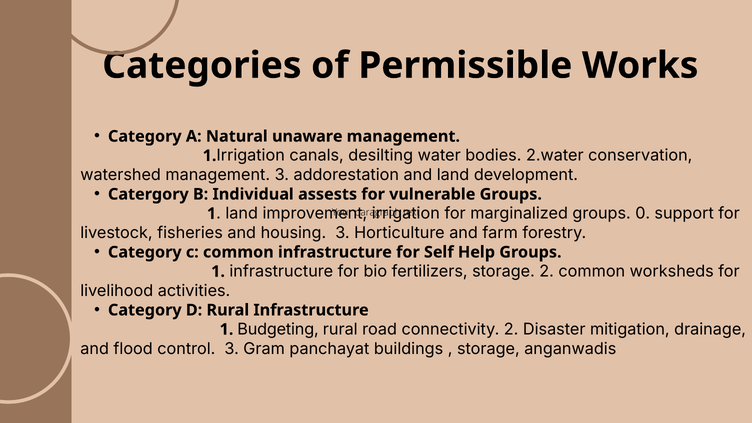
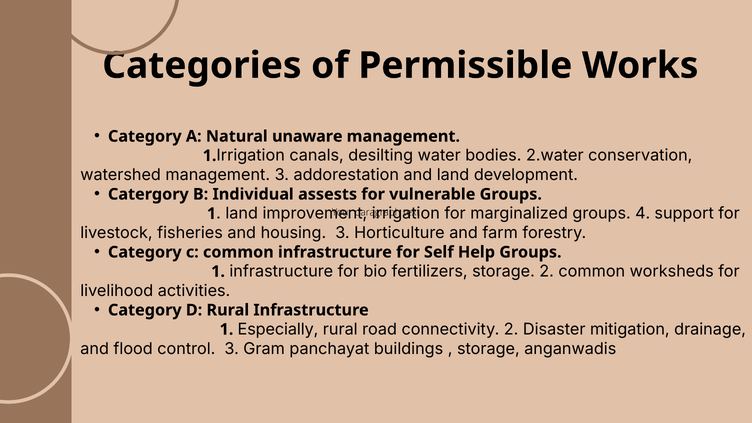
0: 0 -> 4 (643, 214)
Budgeting: Budgeting -> Especially (278, 329)
